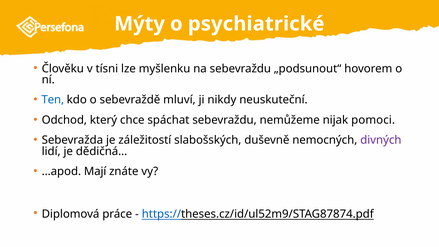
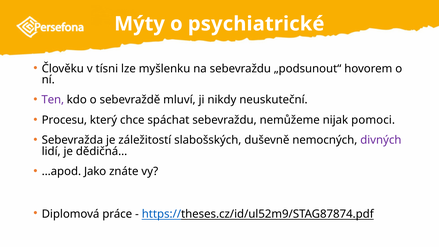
Ten colour: blue -> purple (53, 100)
Odchod: Odchod -> Procesu (64, 120)
Mají: Mají -> Jako (95, 171)
